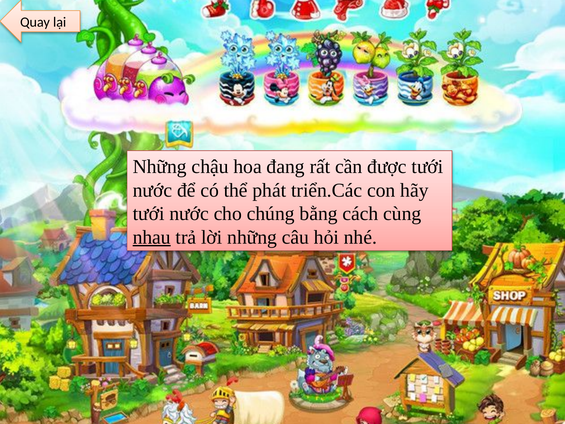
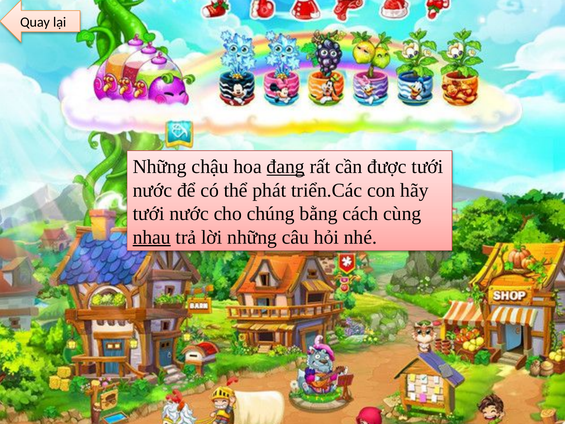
đang underline: none -> present (286, 167)
